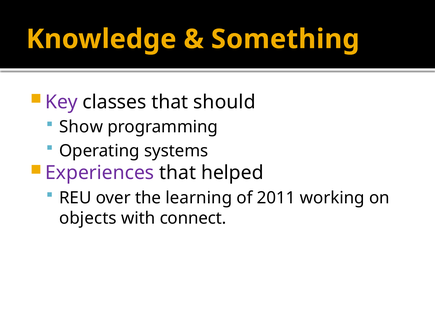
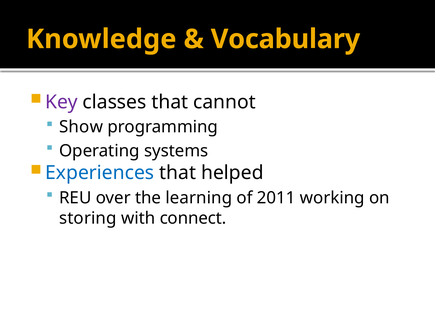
Something: Something -> Vocabulary (285, 39)
should: should -> cannot (224, 102)
Experiences colour: purple -> blue (100, 172)
objects: objects -> storing (88, 218)
